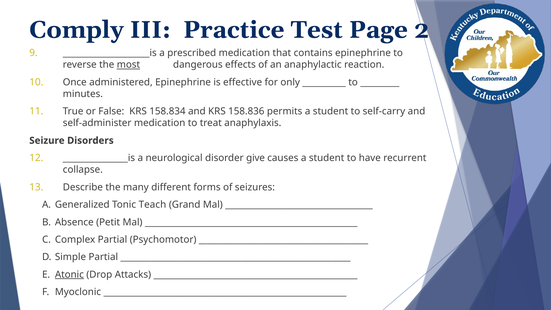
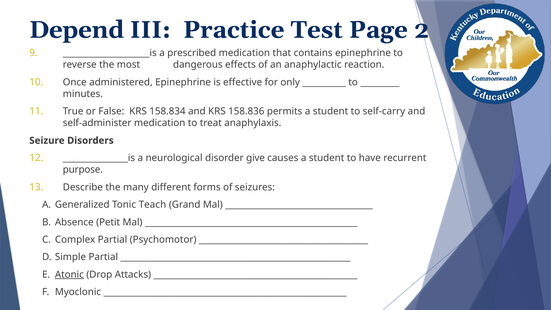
Comply: Comply -> Depend (77, 30)
most underline: present -> none (128, 65)
collapse: collapse -> purpose (83, 170)
